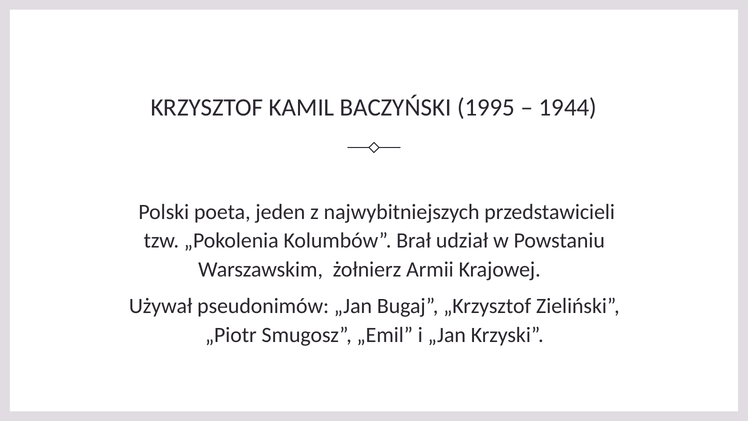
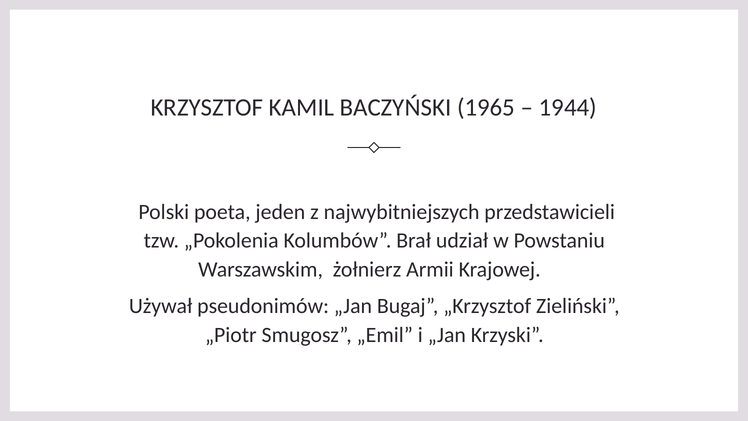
1995: 1995 -> 1965 (486, 107)
